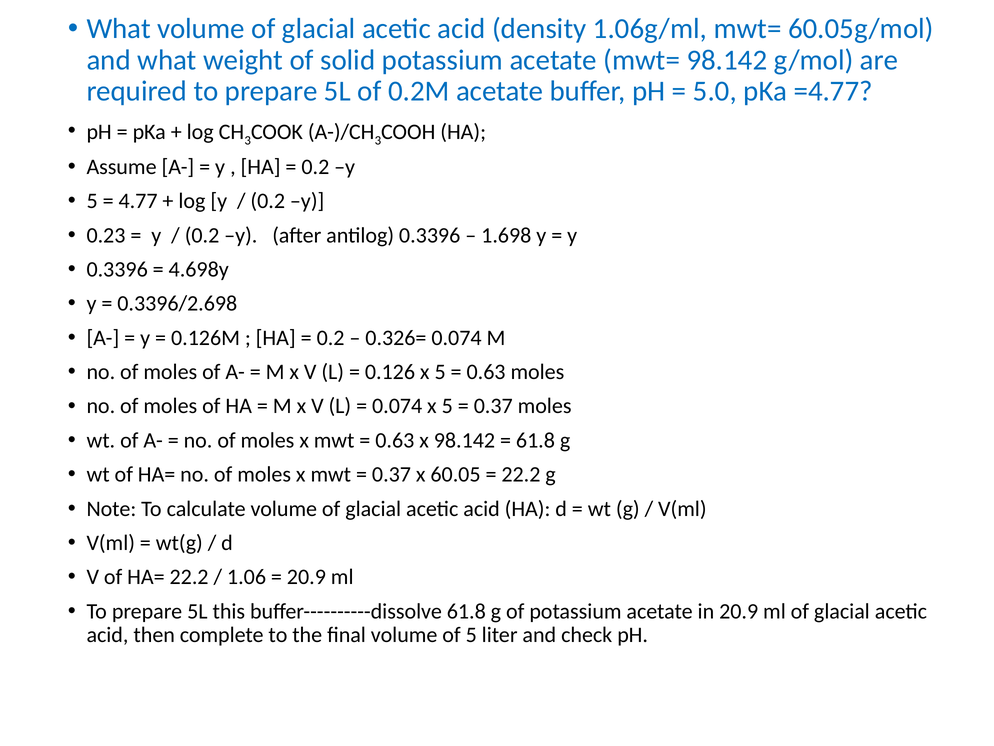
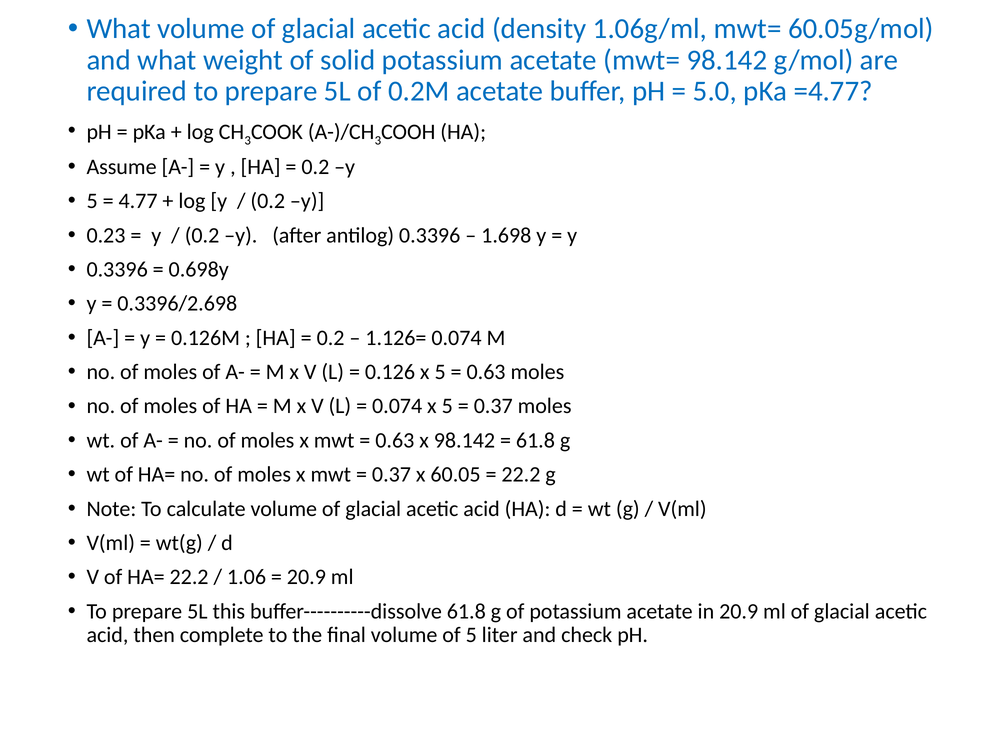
4.698y: 4.698y -> 0.698y (199, 269)
0.326=: 0.326= -> 1.126= (396, 338)
